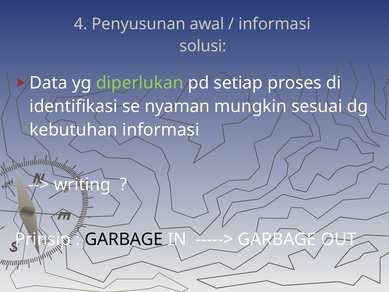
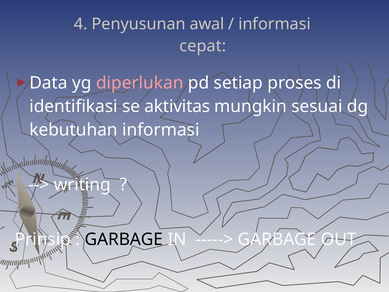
solusi: solusi -> cepat (203, 46)
diperlukan colour: light green -> pink (140, 83)
nyaman: nyaman -> aktivitas (177, 106)
